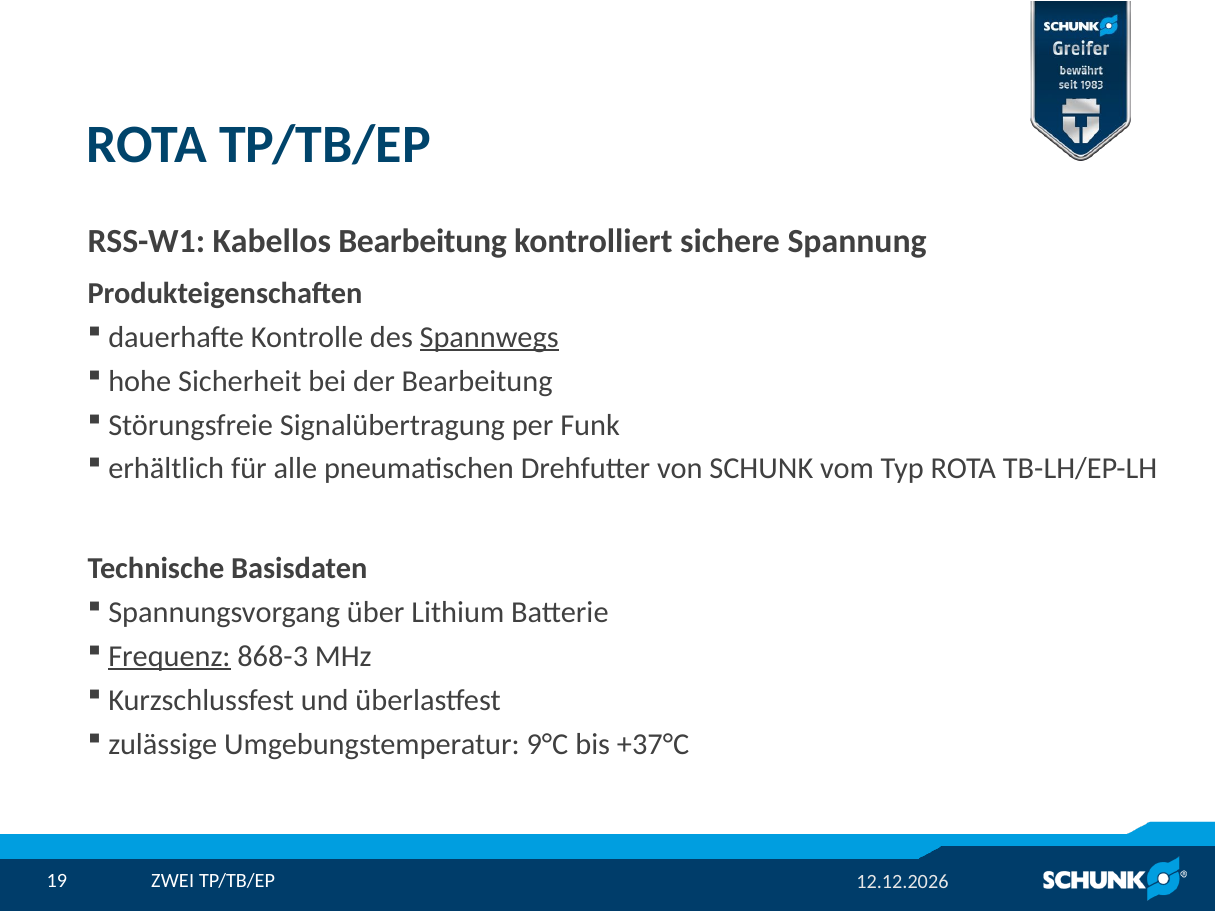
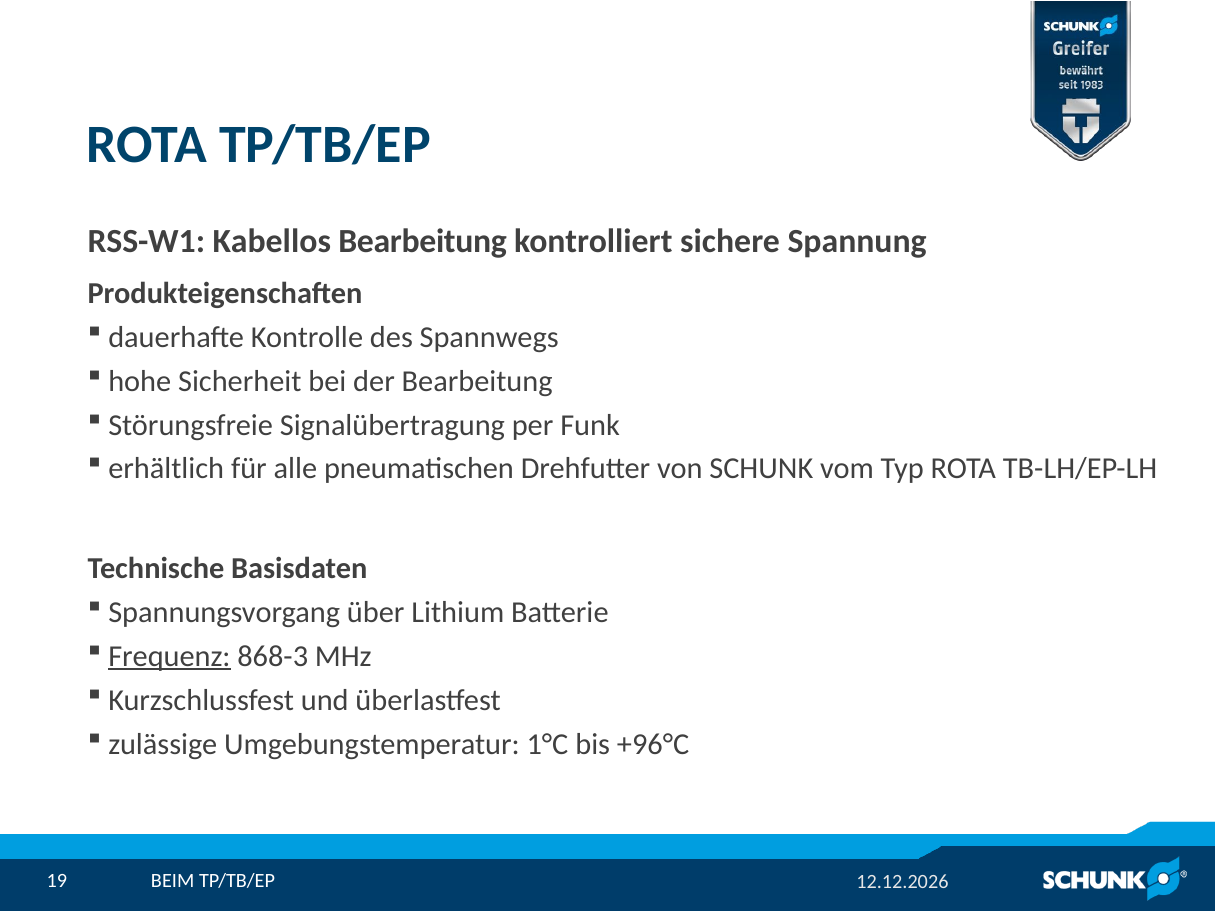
Spannwegs underline: present -> none (489, 337)
9°C: 9°C -> 1°C (548, 744)
+37°C: +37°C -> +96°C (653, 744)
ZWEI: ZWEI -> BEIM (173, 881)
